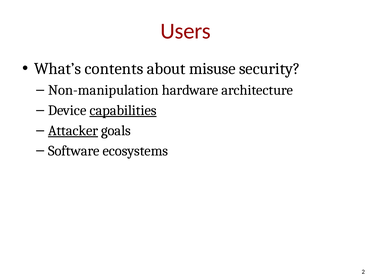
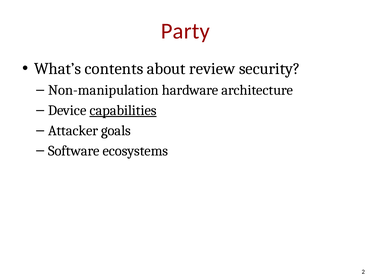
Users: Users -> Party (185, 31)
misuse: misuse -> review (212, 69)
Attacker underline: present -> none (73, 130)
